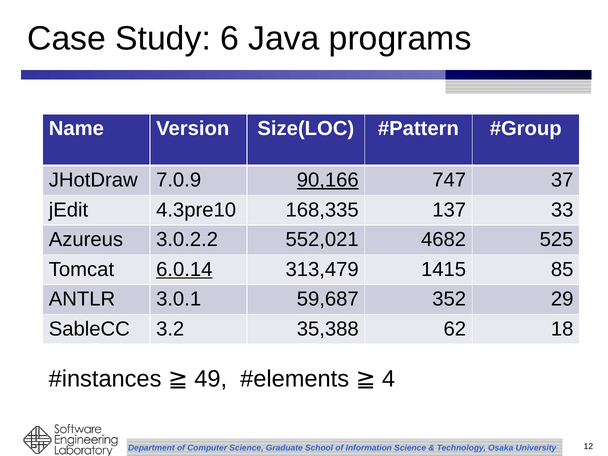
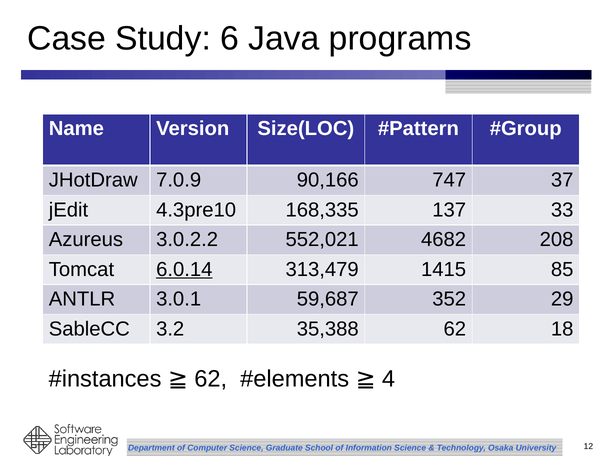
90,166 underline: present -> none (328, 180)
525: 525 -> 208 (557, 240)
49: 49 -> 62 (211, 379)
